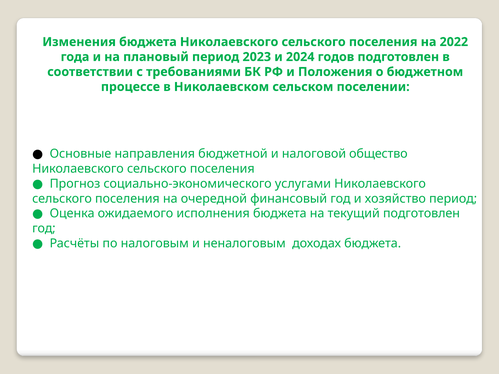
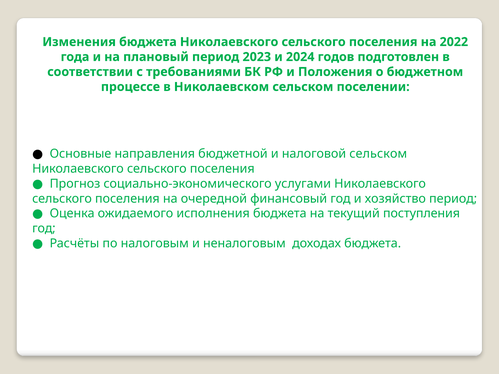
налоговой общество: общество -> сельском (378, 154)
текущий подготовлен: подготовлен -> поступления (421, 214)
